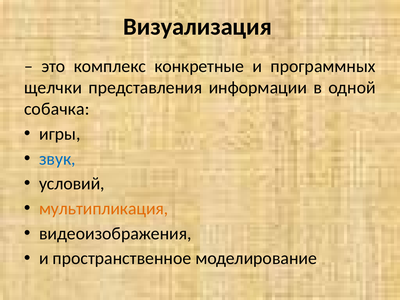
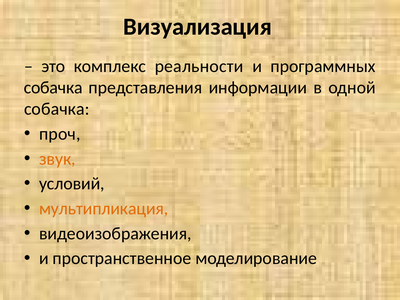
конкретные: конкретные -> реальности (199, 66)
щелчки: щелчки -> собачка (53, 88)
игры: игры -> проч (60, 134)
звук colour: blue -> orange (57, 159)
